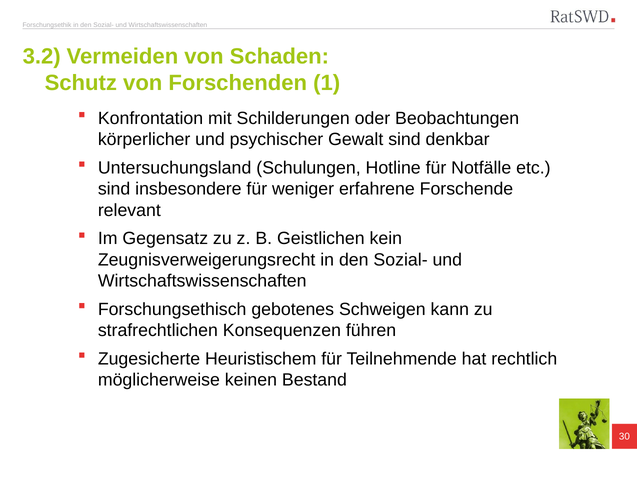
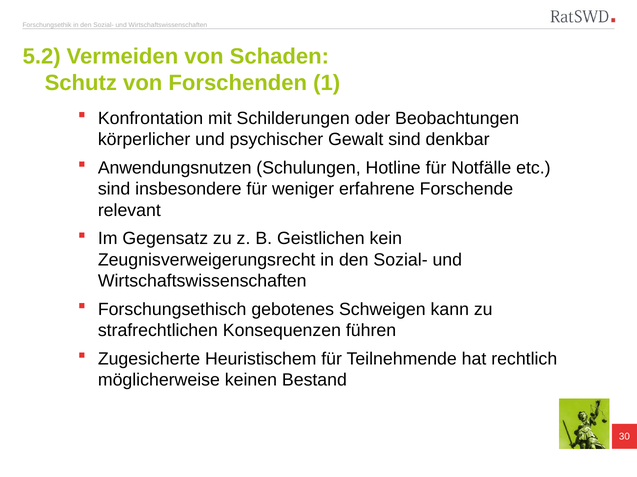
3.2: 3.2 -> 5.2 (42, 57)
Untersuchungsland: Untersuchungsland -> Anwendungsnutzen (175, 168)
